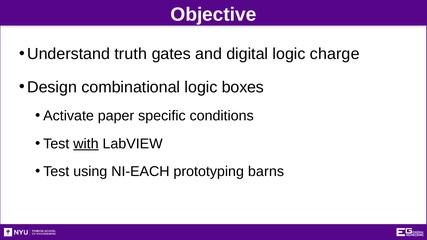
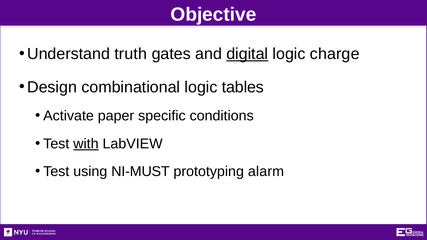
digital underline: none -> present (247, 54)
boxes: boxes -> tables (243, 87)
NI-EACH: NI-EACH -> NI-MUST (140, 172)
barns: barns -> alarm (266, 172)
